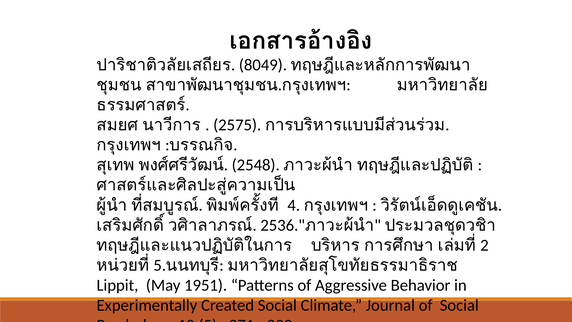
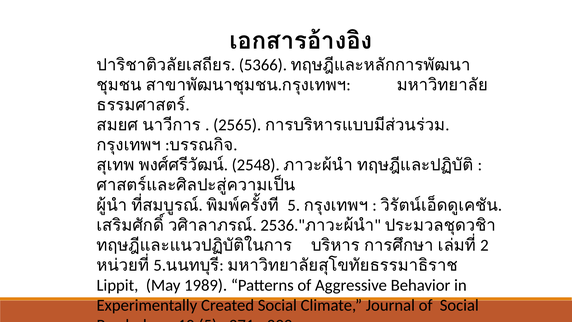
8049: 8049 -> 5366 (263, 65)
2575: 2575 -> 2565 (237, 125)
4: 4 -> 5 (294, 205)
1951: 1951 -> 1989 (206, 285)
